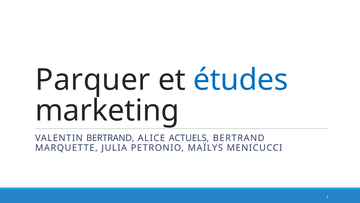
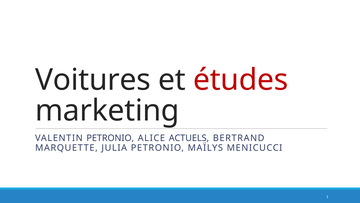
Parquer: Parquer -> Voitures (93, 80)
études colour: blue -> red (241, 80)
VALENTIN BERTRAND: BERTRAND -> PETRONIO (110, 138)
